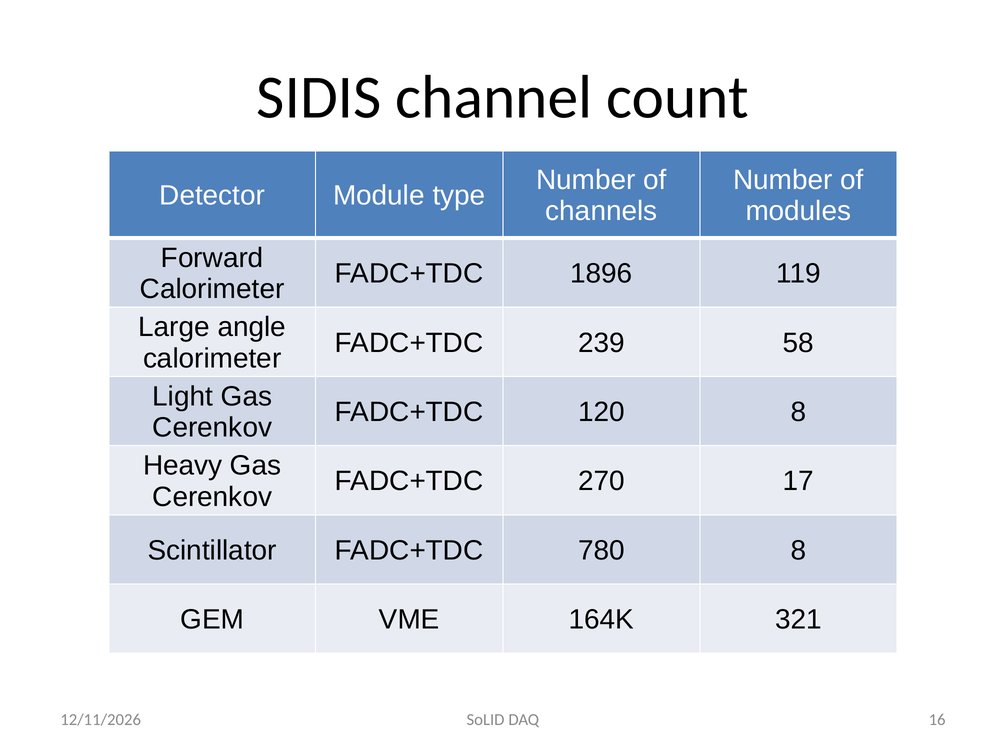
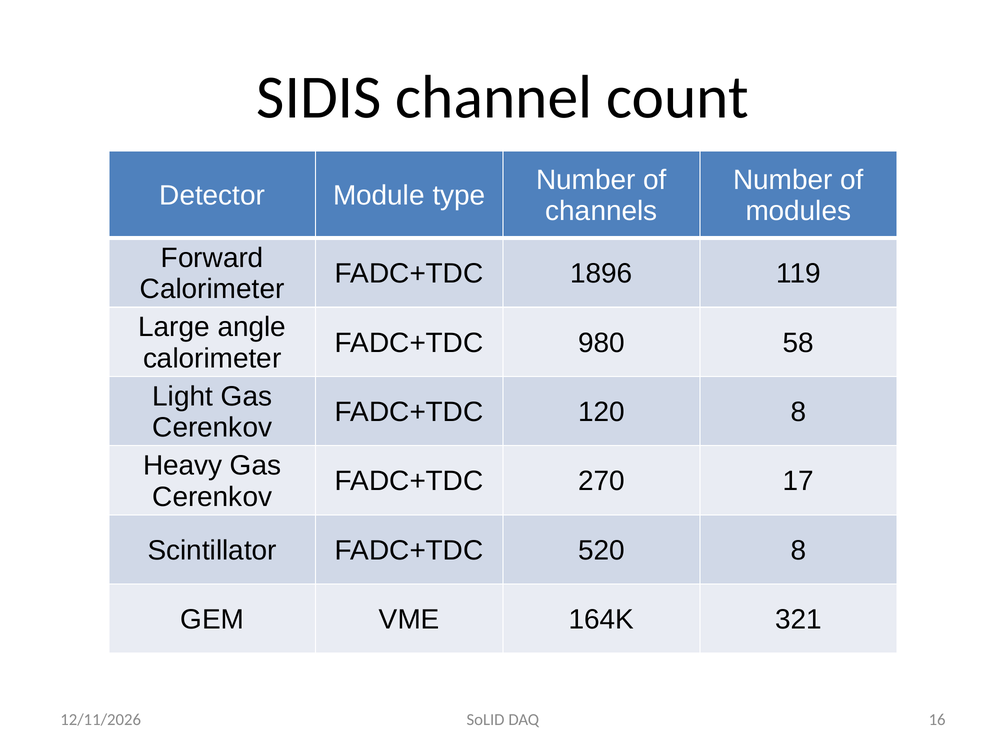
239: 239 -> 980 (601, 343)
780: 780 -> 520 (601, 551)
